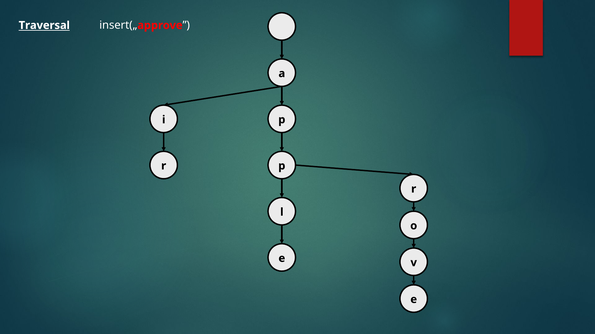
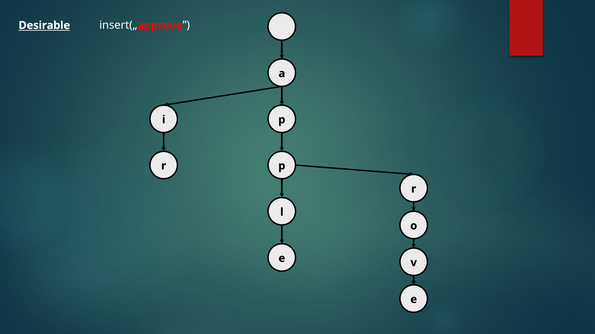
Traversal: Traversal -> Desirable (44, 25)
